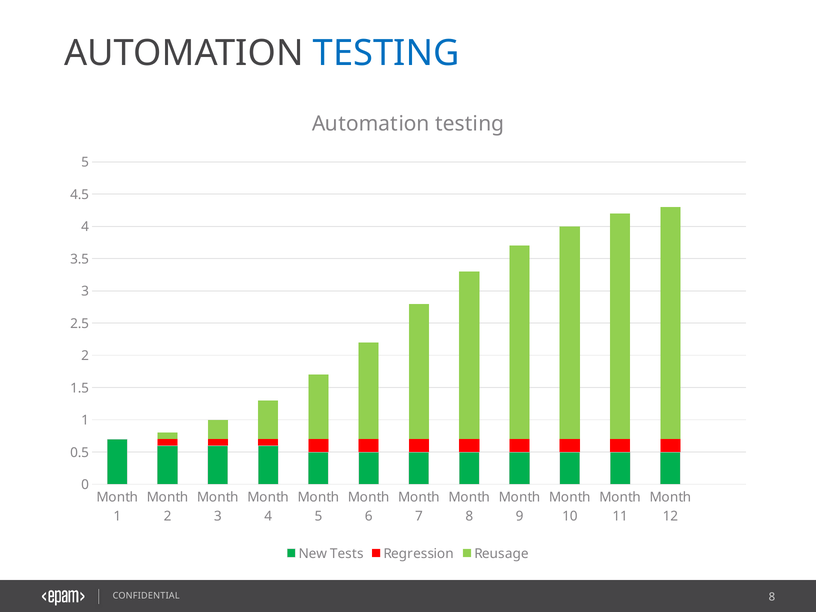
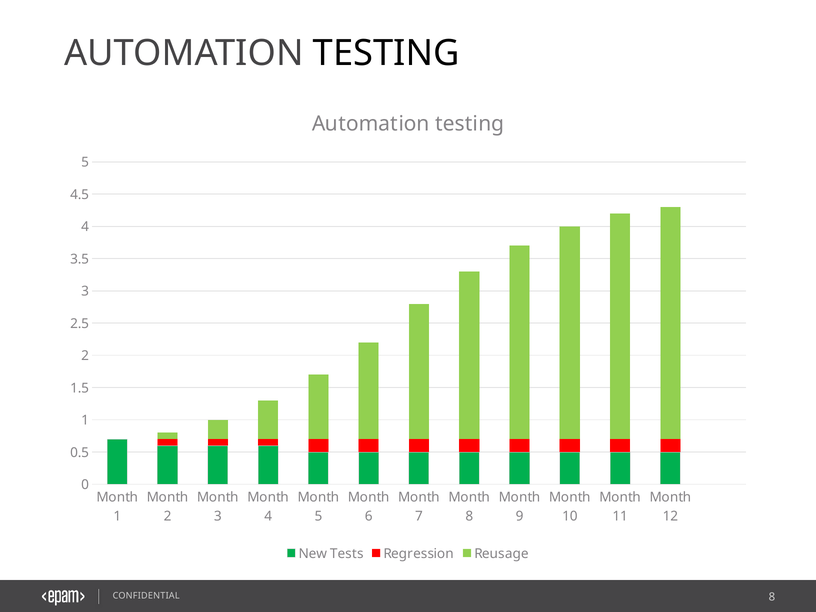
TESTING colour: blue -> black (386, 53)
